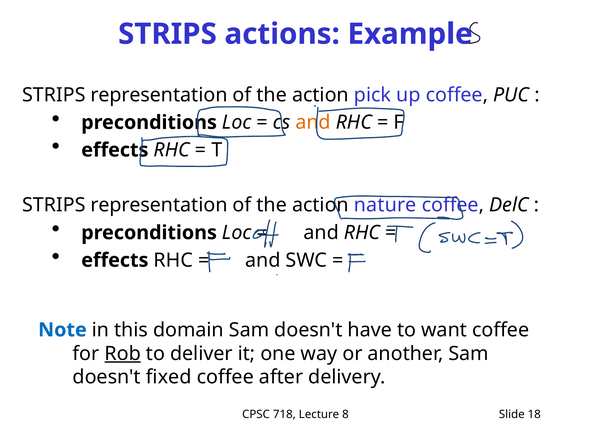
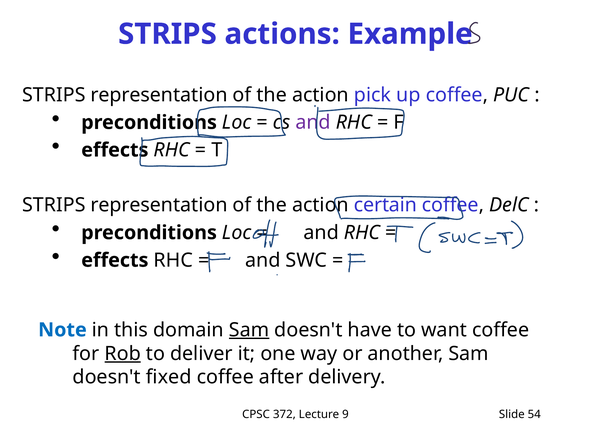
and colour: orange -> purple (313, 123)
nature: nature -> certain (385, 205)
Sam underline: none -> present (249, 330)
718: 718 -> 372 (284, 415)
8: 8 -> 9 (345, 415)
18: 18 -> 54 (534, 415)
